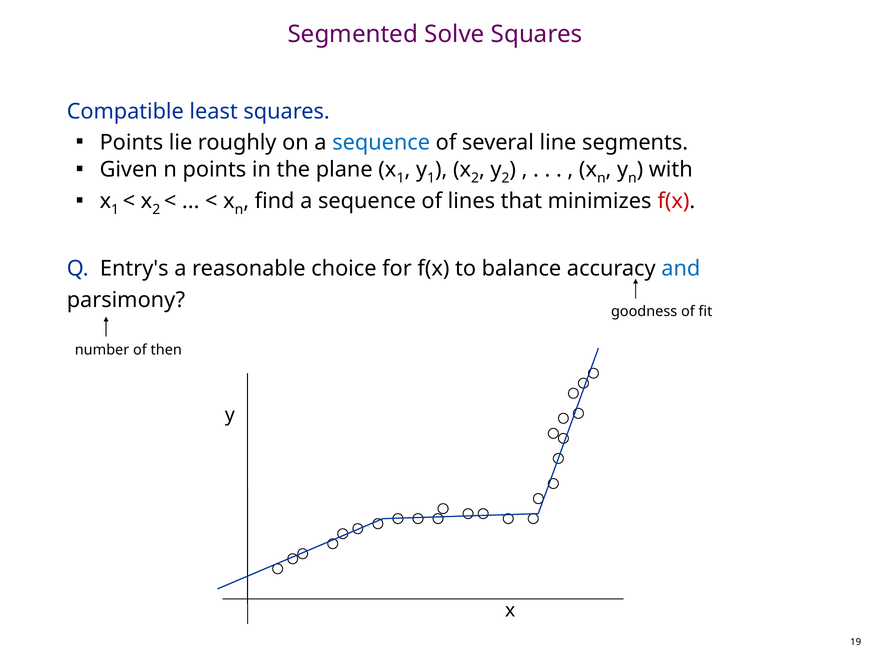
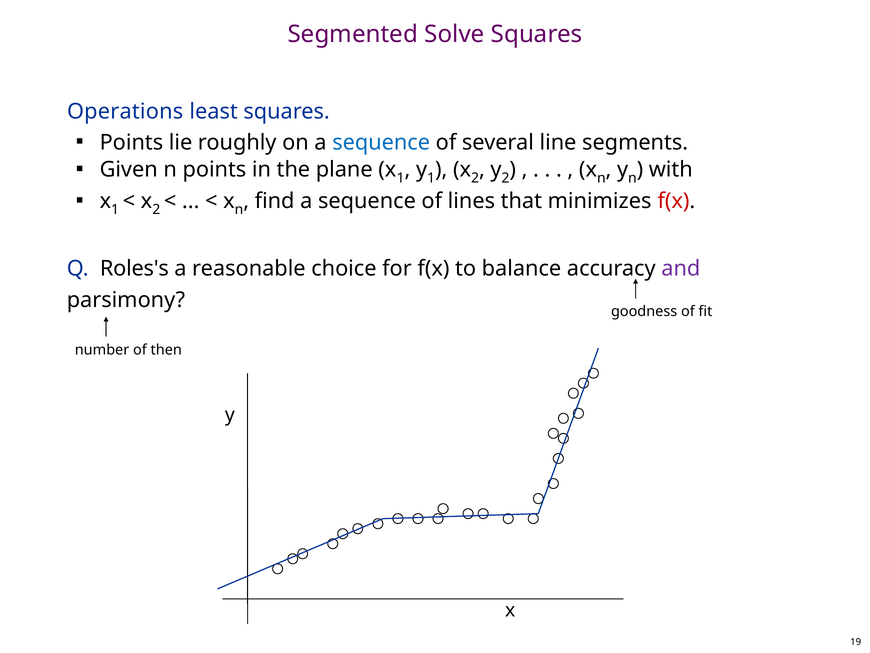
Compatible: Compatible -> Operations (125, 111)
Entry's: Entry's -> Roles's (134, 268)
and colour: blue -> purple (681, 268)
